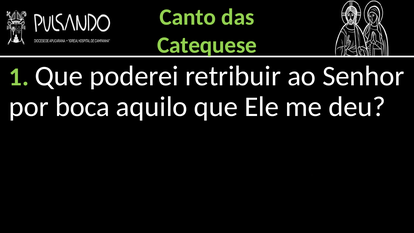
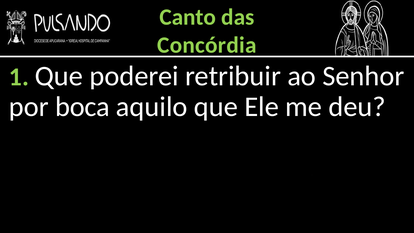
Catequese: Catequese -> Concórdia (207, 45)
